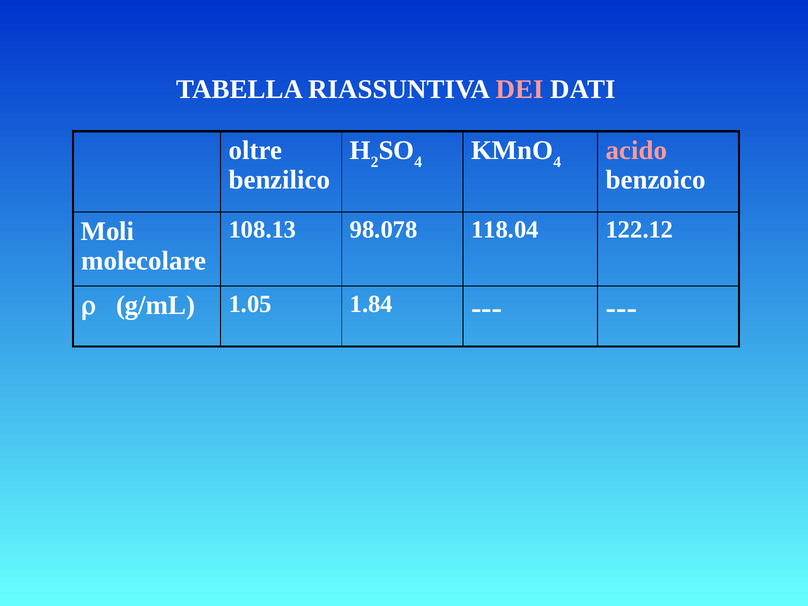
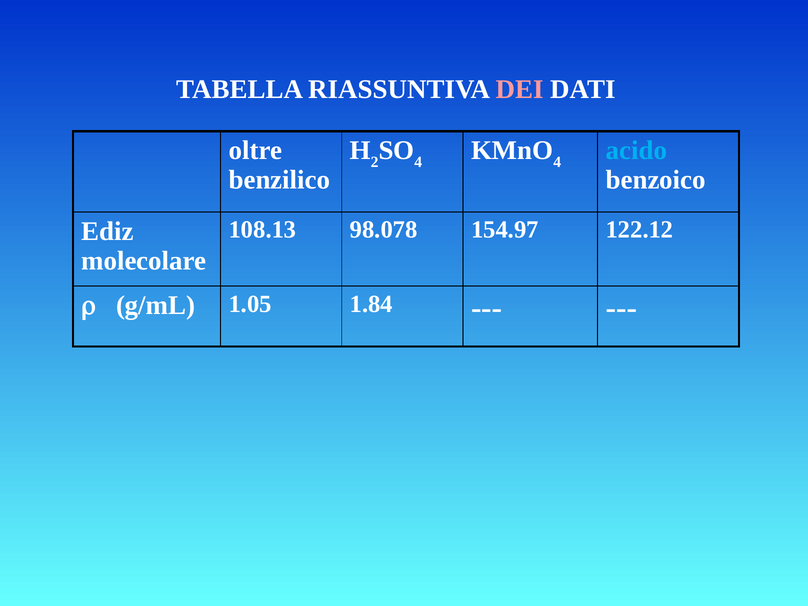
acido colour: pink -> light blue (636, 150)
118.04: 118.04 -> 154.97 (505, 230)
Moli: Moli -> Ediz (107, 231)
